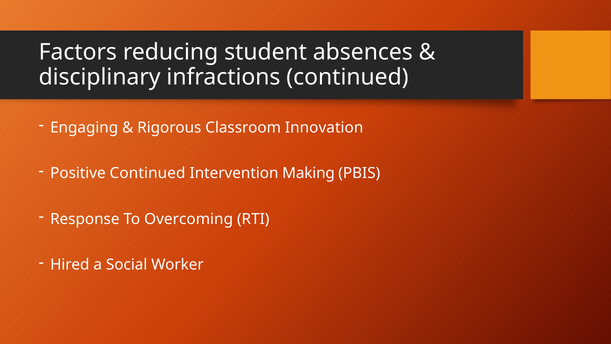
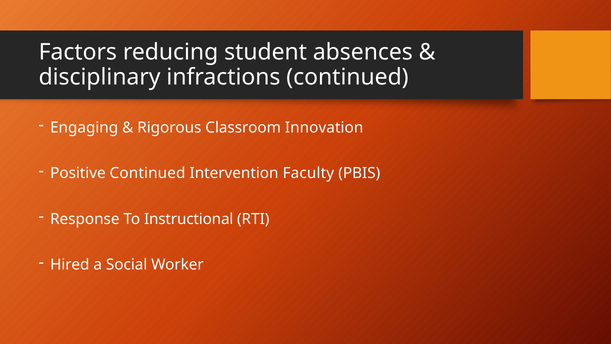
Making: Making -> Faculty (308, 173)
Overcoming: Overcoming -> Instructional (189, 219)
